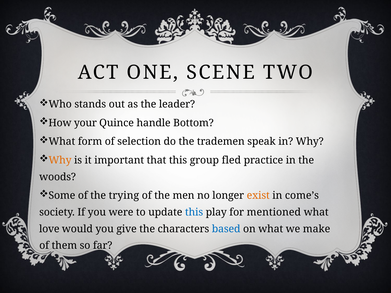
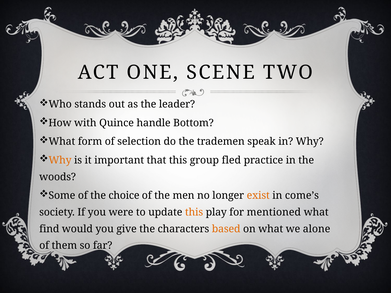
your: your -> with (85, 123)
trying: trying -> choice (124, 196)
this colour: blue -> orange (194, 212)
love: love -> find (49, 229)
based colour: blue -> orange (226, 229)
make: make -> alone (317, 229)
